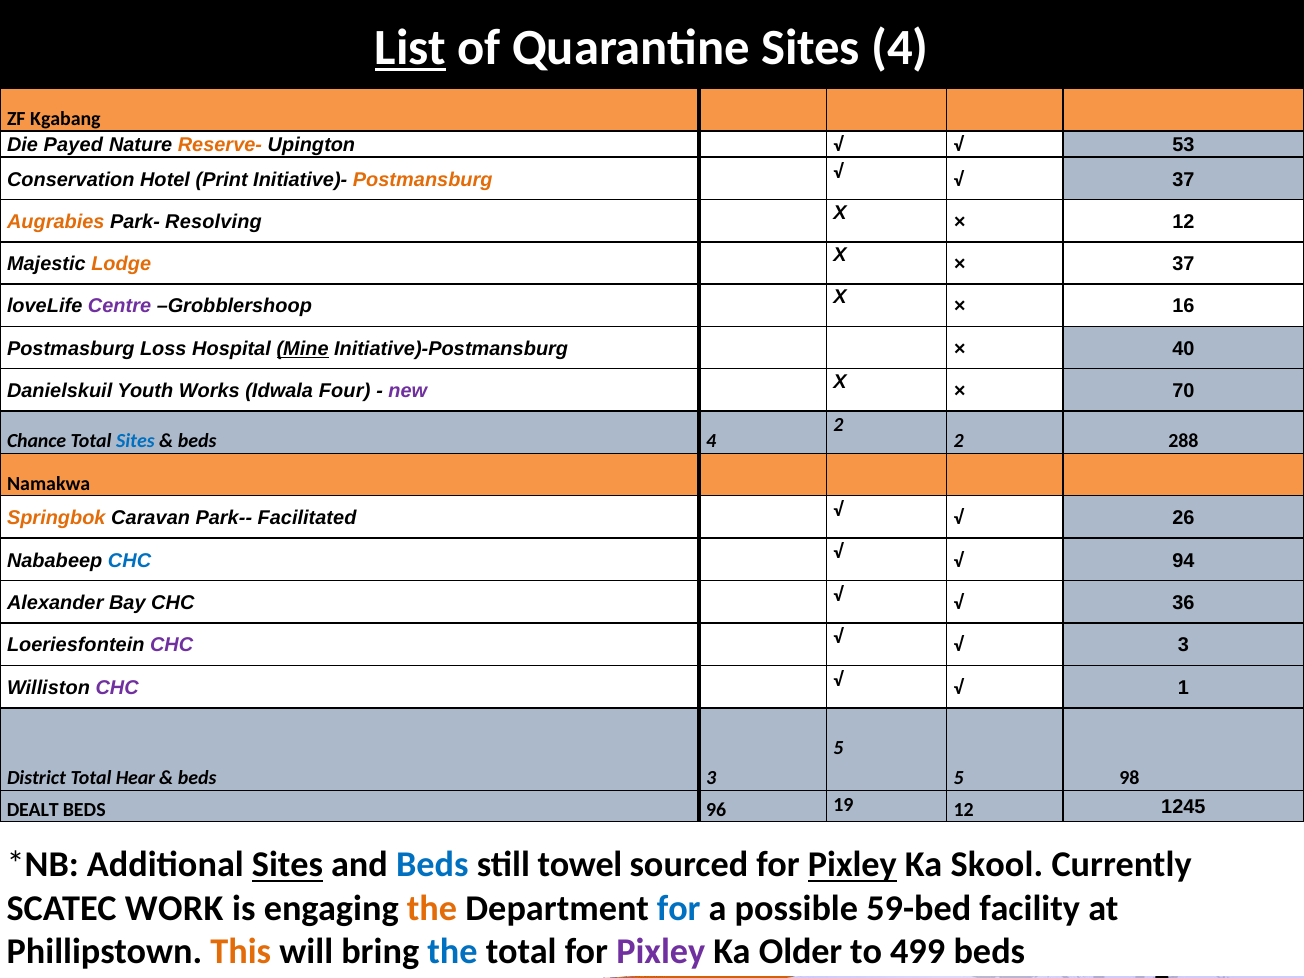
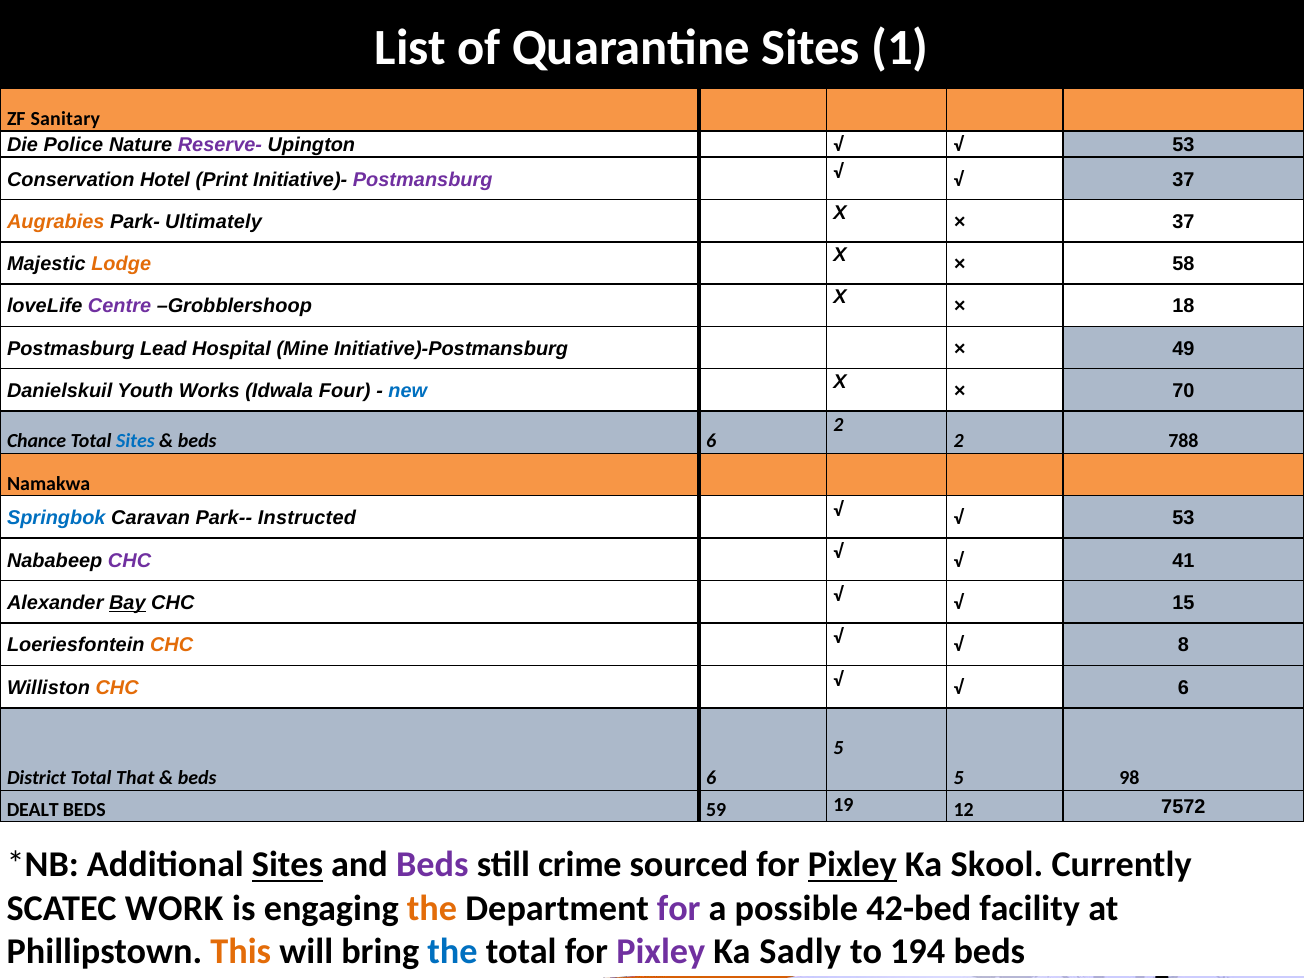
List underline: present -> none (411, 48)
Sites 4: 4 -> 1 (900, 48)
Kgabang: Kgabang -> Sanitary (65, 119)
Payed: Payed -> Police (73, 145)
Reserve- colour: orange -> purple (220, 145)
Postmansburg colour: orange -> purple (423, 180)
Resolving: Resolving -> Ultimately (214, 222)
12: 12 -> 37 (1183, 222)
37: 37 -> 58 (1183, 264)
16: 16 -> 18 (1183, 306)
Loss: Loss -> Lead (163, 349)
Mine underline: present -> none (303, 349)
40: 40 -> 49 (1183, 349)
new colour: purple -> blue (408, 391)
4: 4 -> 6 (711, 441)
288: 288 -> 788 (1183, 441)
Springbok colour: orange -> blue (56, 518)
Facilitated: Facilitated -> Instructed (307, 518)
26: 26 -> 53 (1183, 518)
CHC colour: blue -> purple (130, 560)
94: 94 -> 41 (1183, 560)
Bay underline: none -> present (127, 603)
36: 36 -> 15 (1183, 603)
CHC colour: purple -> orange (172, 645)
3: 3 -> 8 (1183, 645)
CHC colour: purple -> orange (117, 688)
1: 1 -> 6 (1183, 688)
Hear: Hear -> That (135, 778)
3: 3 -> 6 (711, 778)
96: 96 -> 59 (716, 810)
1245: 1245 -> 7572 (1183, 807)
Beds colour: blue -> purple (432, 865)
towel: towel -> crime (580, 865)
for colour: blue -> purple (679, 908)
59-bed: 59-bed -> 42-bed (919, 908)
Older: Older -> Sadly (800, 952)
499: 499 -> 194 (918, 952)
